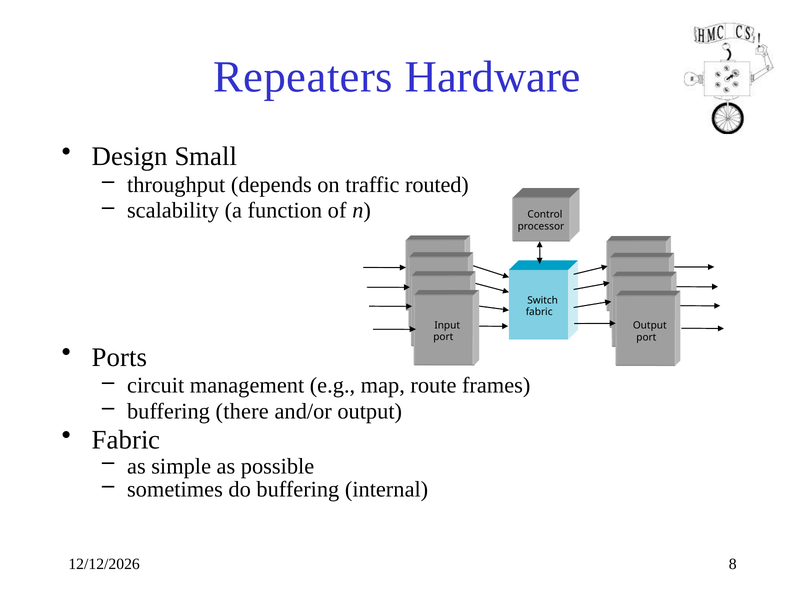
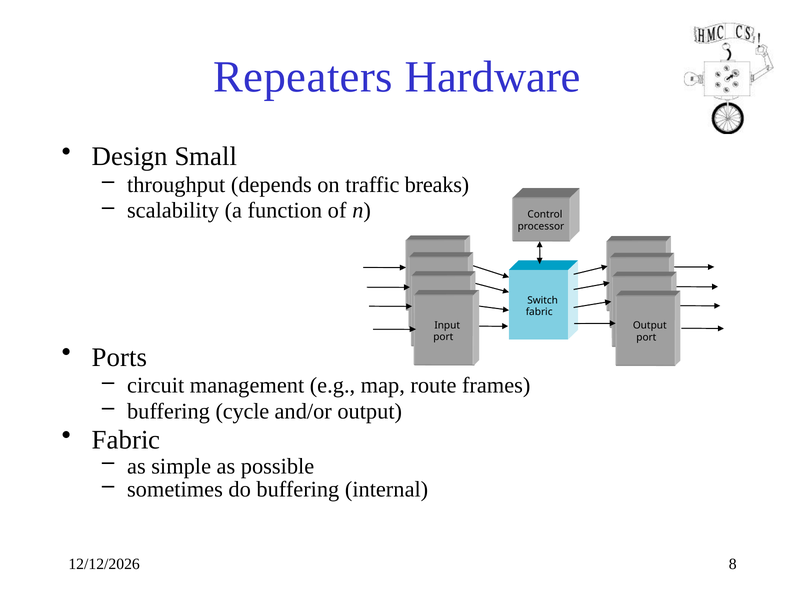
routed: routed -> breaks (437, 185)
there: there -> cycle (242, 412)
